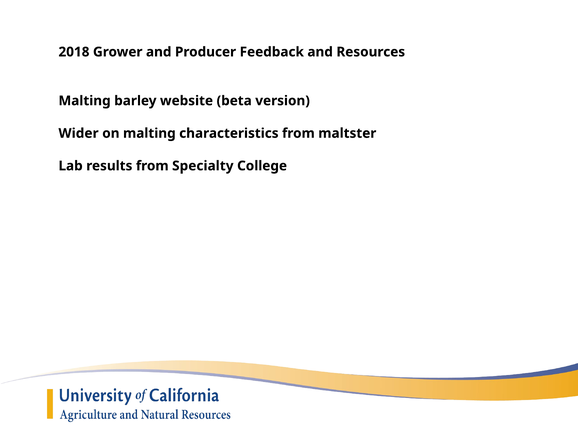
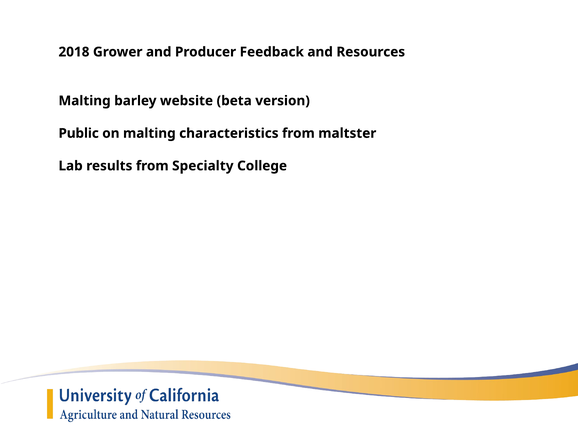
Wider: Wider -> Public (79, 133)
